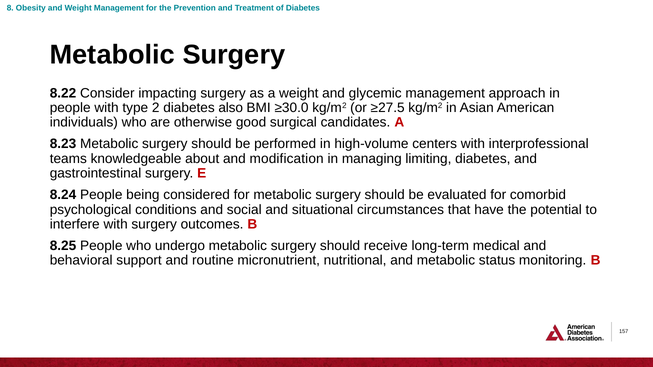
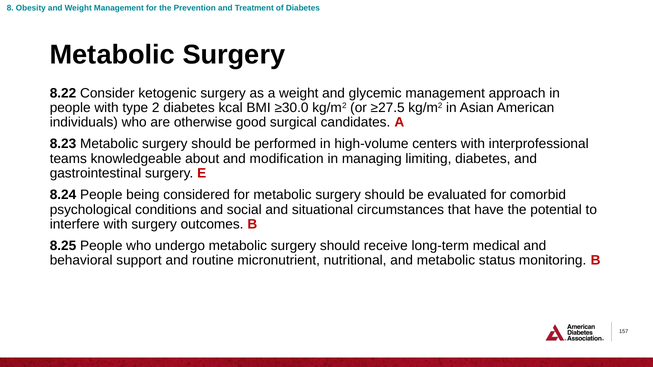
impacting: impacting -> ketogenic (168, 93)
also: also -> kcal (231, 108)
